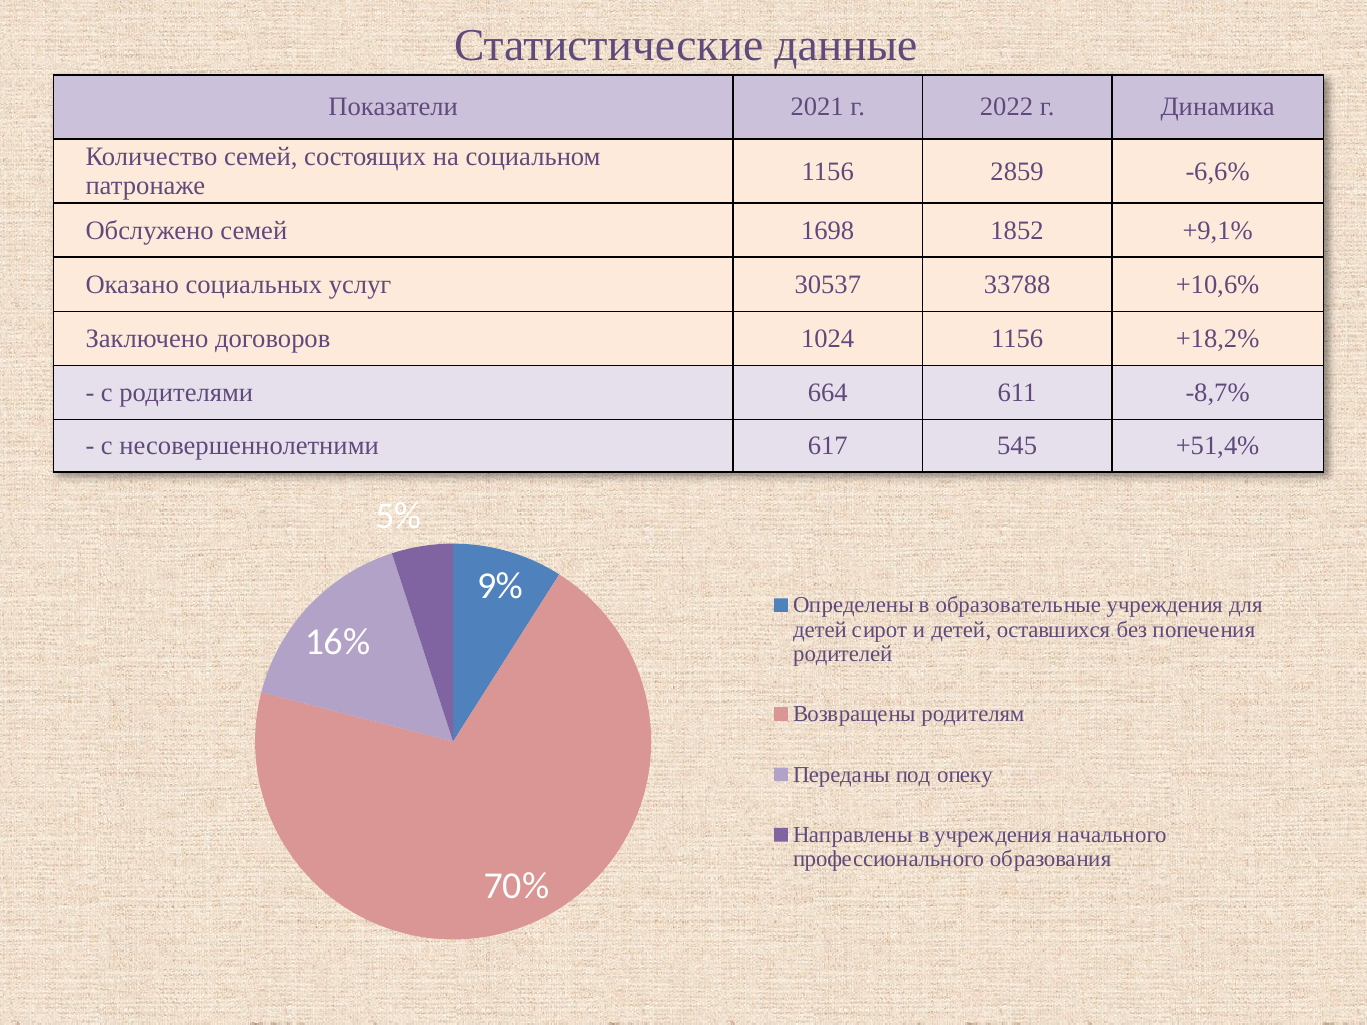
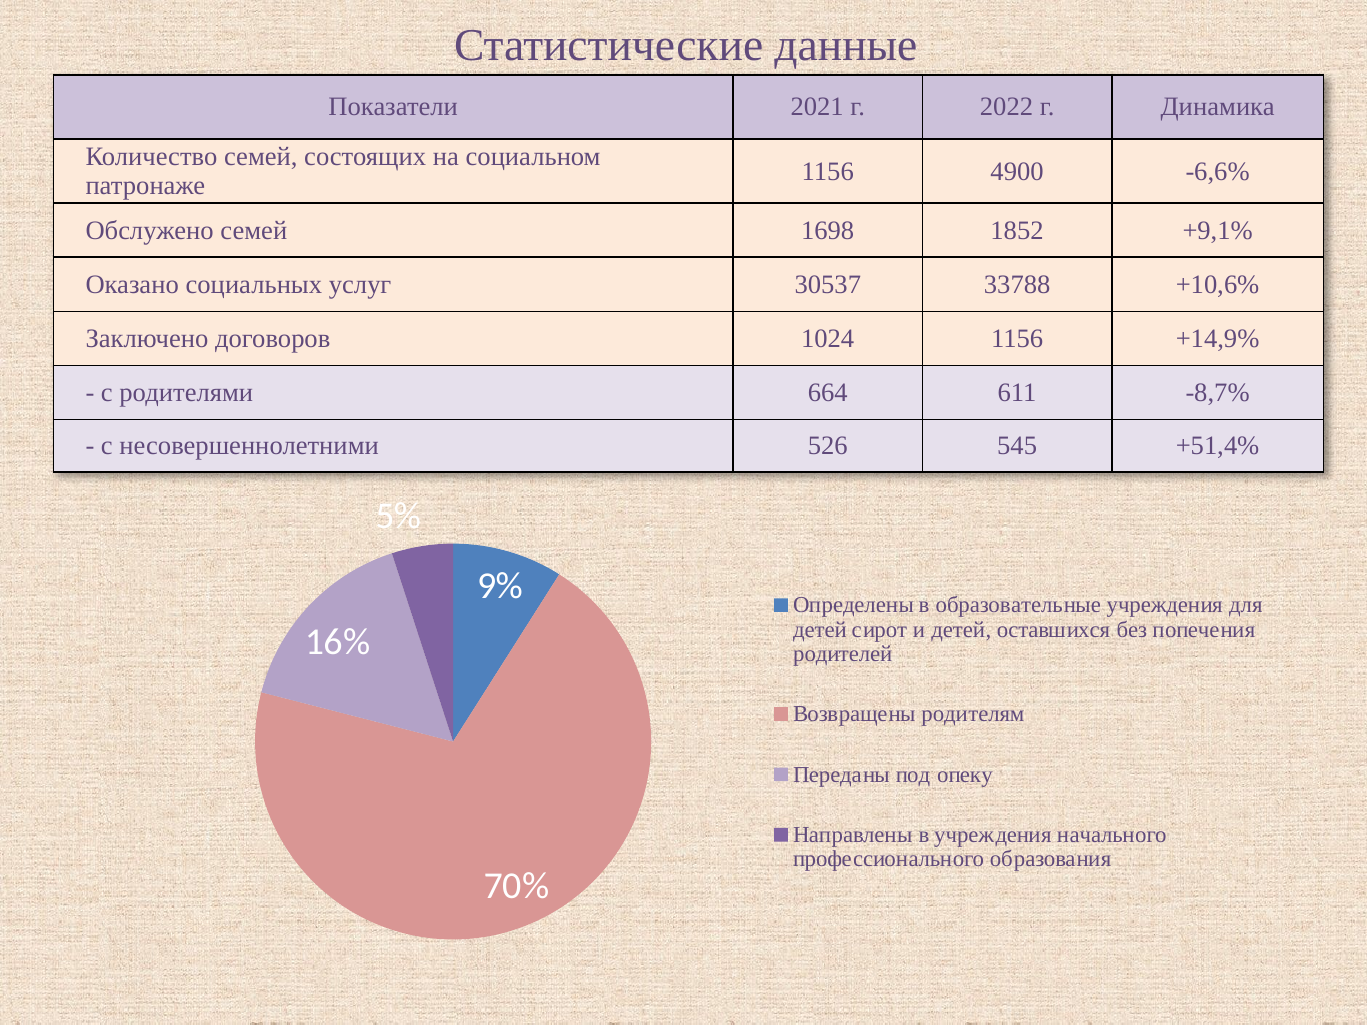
2859: 2859 -> 4900 (1017, 172)
+18,2%: +18,2% -> +14,9% (1218, 339)
617: 617 -> 526 (828, 446)
